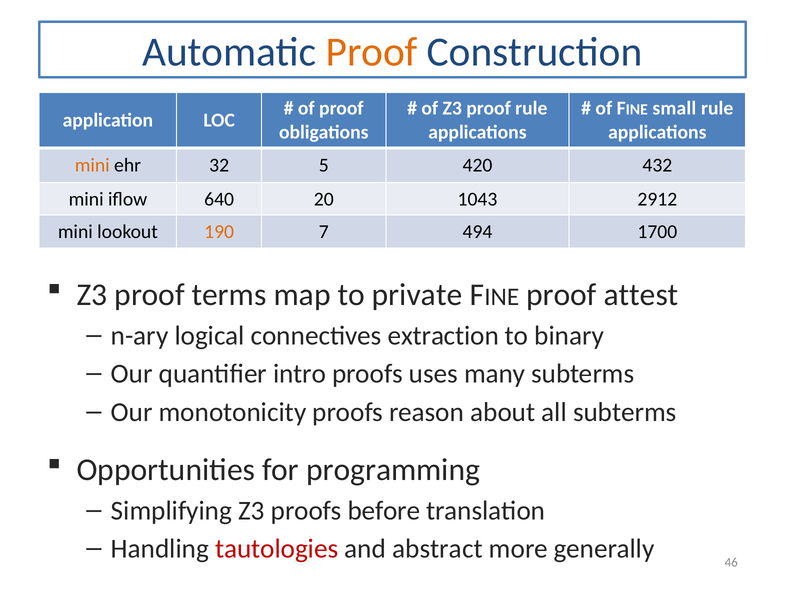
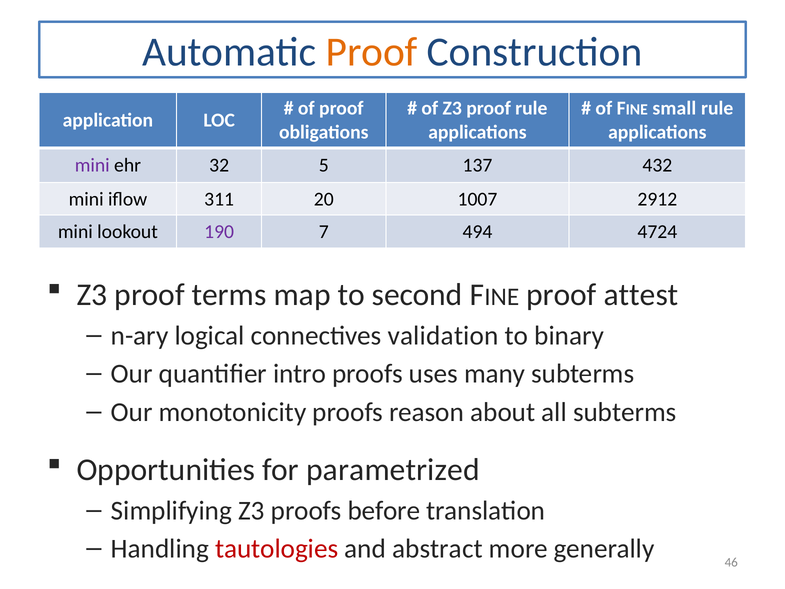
mini colour: orange -> purple (92, 165)
420: 420 -> 137 (477, 165)
640: 640 -> 311 (219, 199)
1043: 1043 -> 1007 (477, 199)
190 colour: orange -> purple (219, 232)
1700: 1700 -> 4724 (657, 232)
private: private -> second (417, 295)
extraction: extraction -> validation (443, 335)
programming: programming -> parametrized (393, 470)
